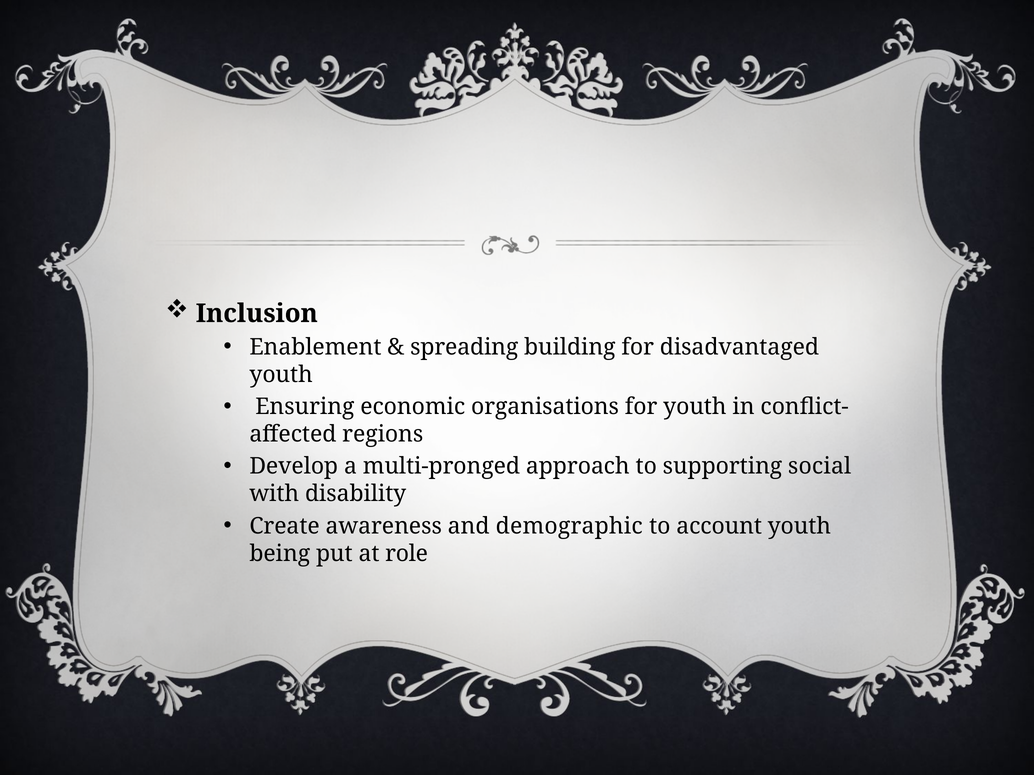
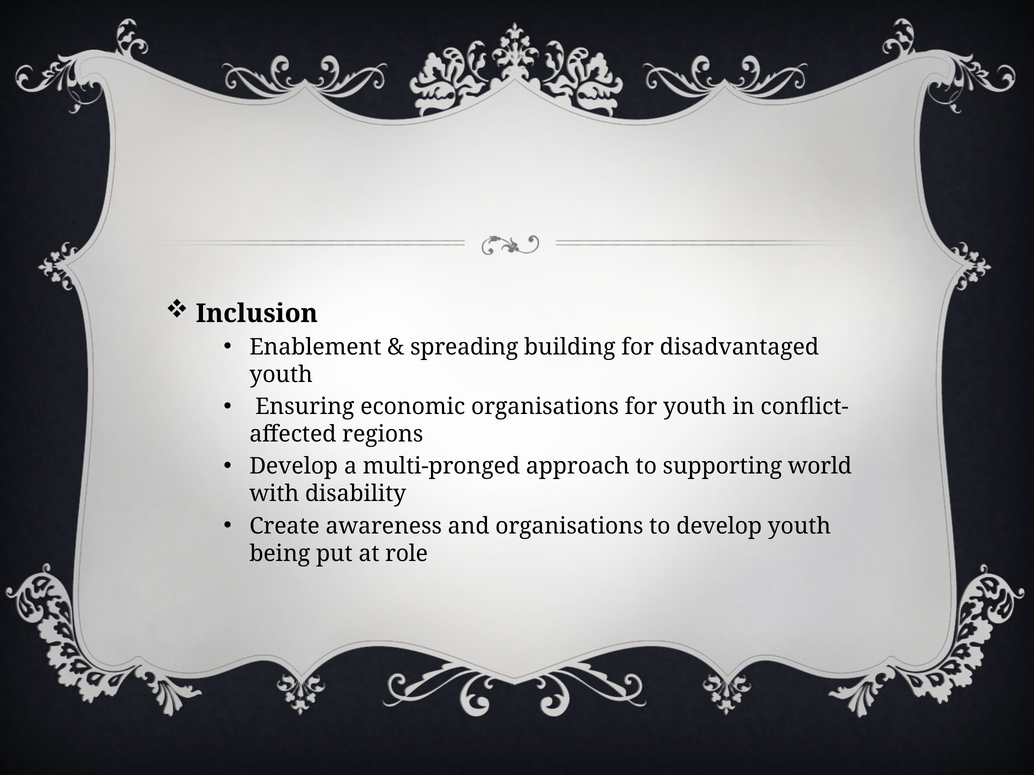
social: social -> world (820, 467)
and demographic: demographic -> organisations (569, 526)
to account: account -> develop (719, 526)
